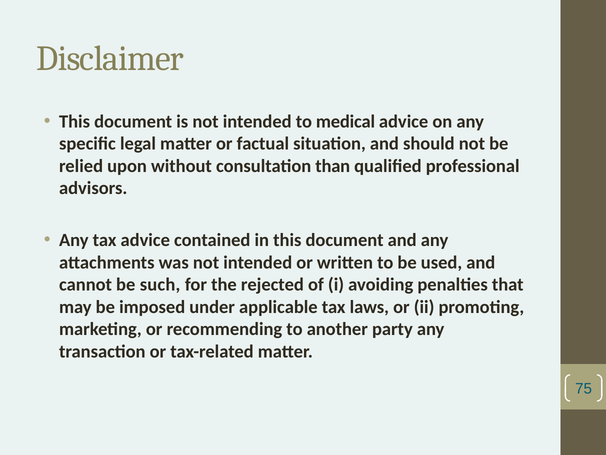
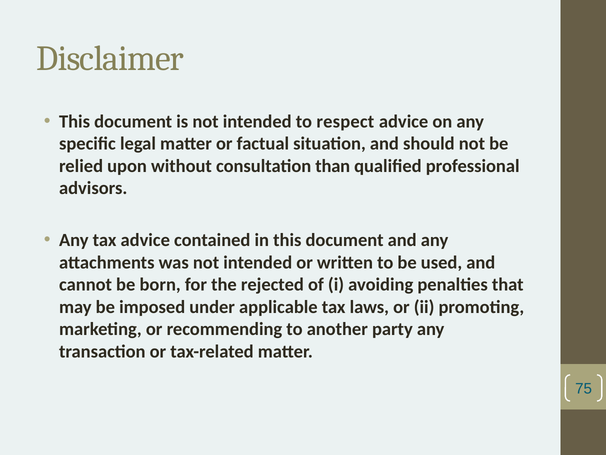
medical: medical -> respect (345, 121)
such: such -> born (160, 284)
